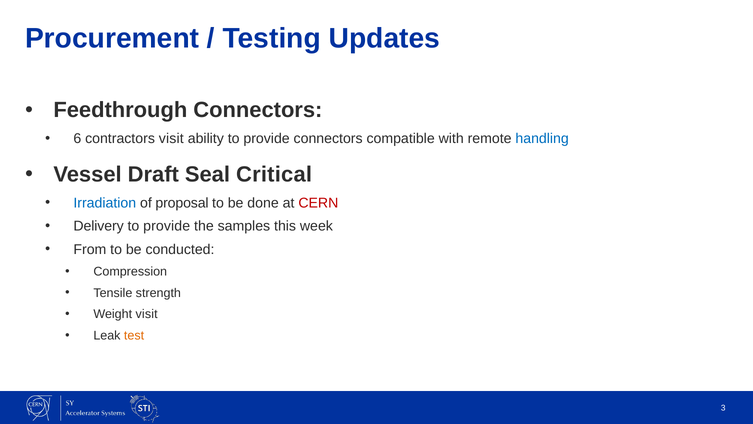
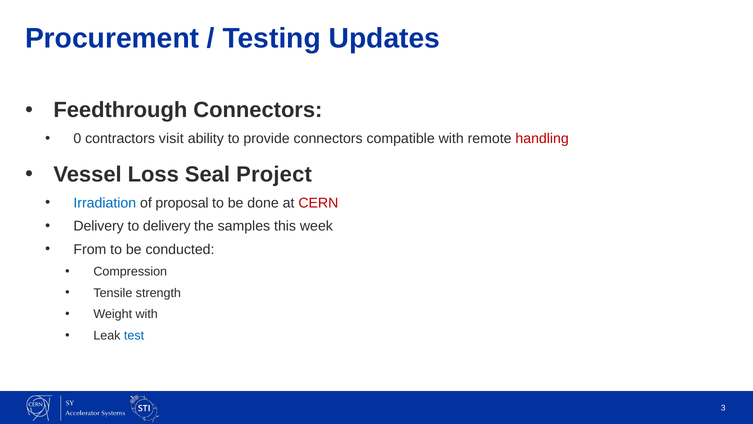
6: 6 -> 0 (77, 139)
handling colour: blue -> red (542, 139)
Draft: Draft -> Loss (153, 174)
Critical: Critical -> Project (274, 174)
provide: provide -> delivery (167, 226)
Weight visit: visit -> with (147, 314)
test colour: orange -> blue (134, 335)
